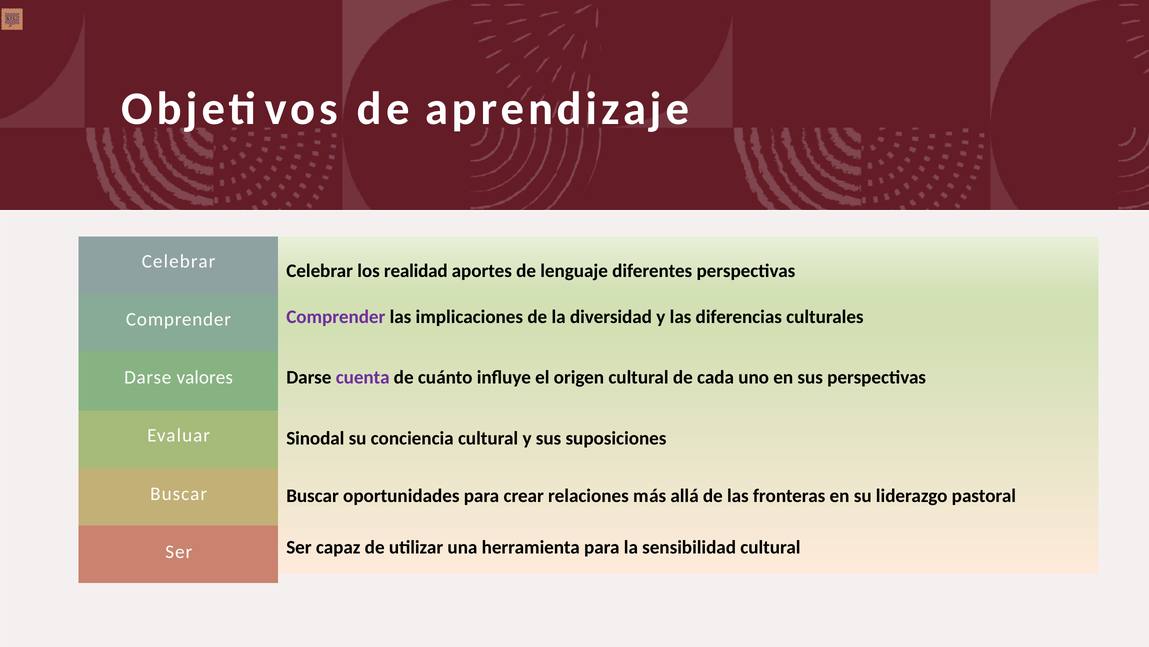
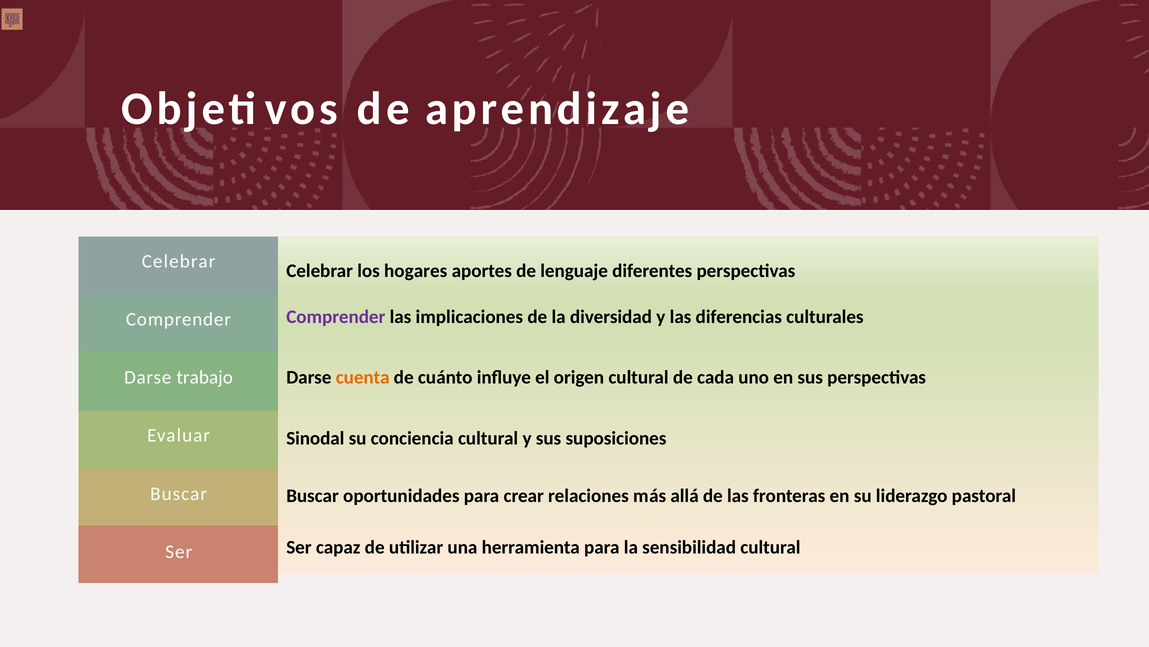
realidad: realidad -> hogares (416, 271)
cuenta colour: purple -> orange (363, 377)
valores: valores -> trabajo (205, 377)
